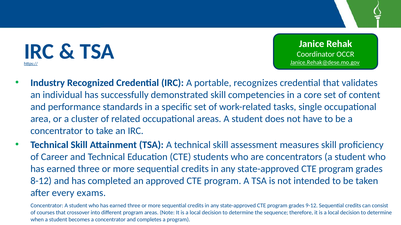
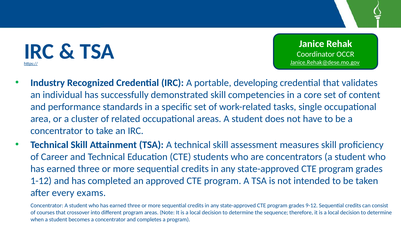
recognizes: recognizes -> developing (256, 83)
8-12: 8-12 -> 1-12 (41, 181)
